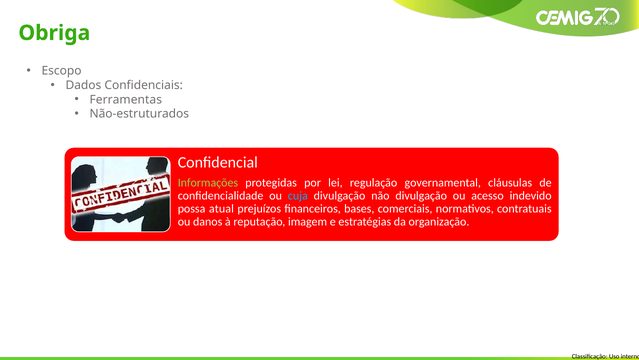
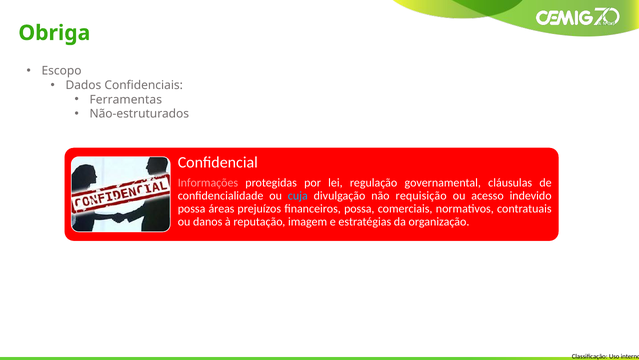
Informações colour: light green -> pink (208, 183)
não divulgação: divulgação -> requisição (421, 196)
atual: atual -> áreas (222, 209)
financeiros bases: bases -> possa (359, 209)
